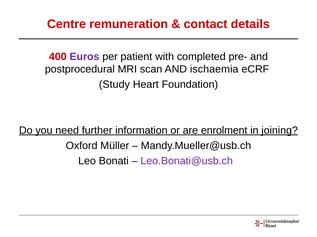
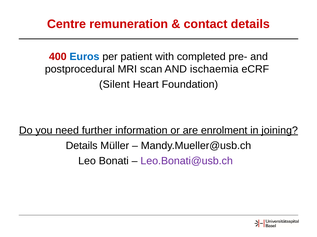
Euros colour: purple -> blue (84, 57)
Study: Study -> Silent (114, 85)
Oxford: Oxford -> Details (82, 146)
